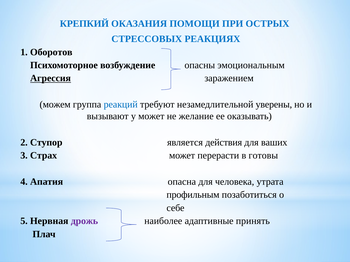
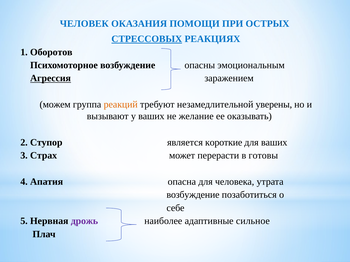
КРЕПКИЙ: КРЕПКИЙ -> ЧЕЛОВЕК (84, 24)
СТРЕССОВЫХ underline: none -> present (147, 39)
реакций colour: blue -> orange (121, 105)
у может: может -> ваших (151, 116)
действия: действия -> короткие (224, 143)
профильным: профильным -> возбуждение (193, 195)
принять: принять -> сильное (253, 221)
